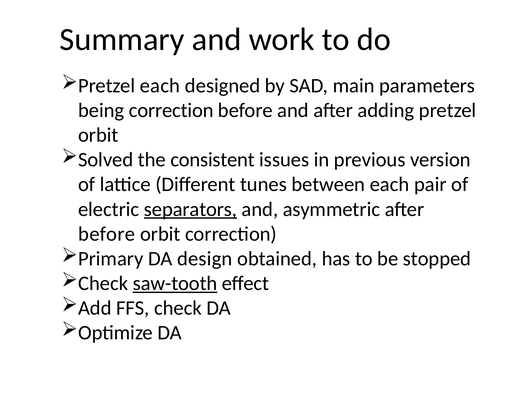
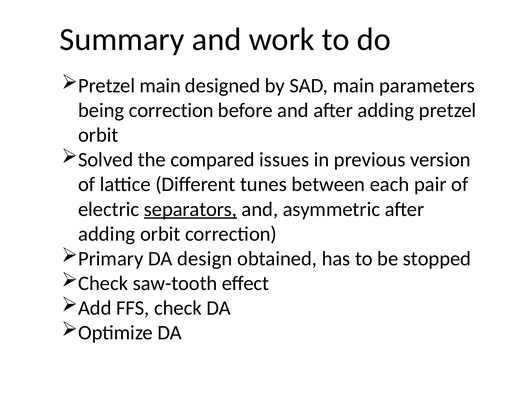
Pretzel each: each -> main (160, 86)
consistent: consistent -> compared (213, 160)
before: before -> adding (107, 234)
saw-tooth underline: present -> none (175, 284)
